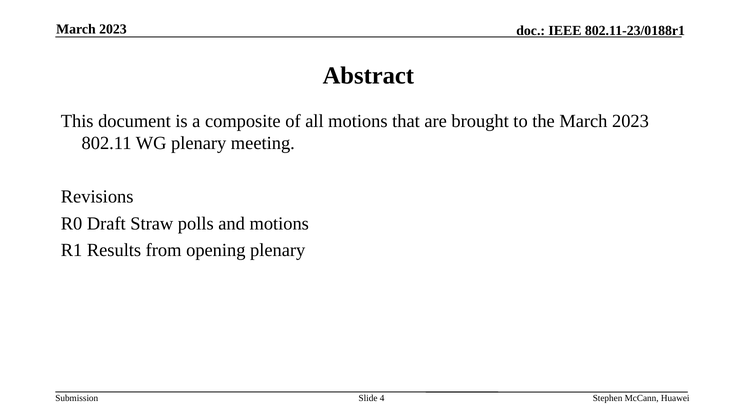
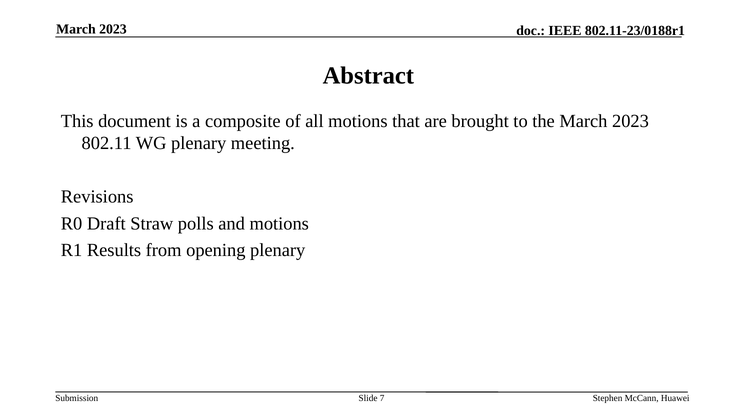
4: 4 -> 7 (382, 398)
